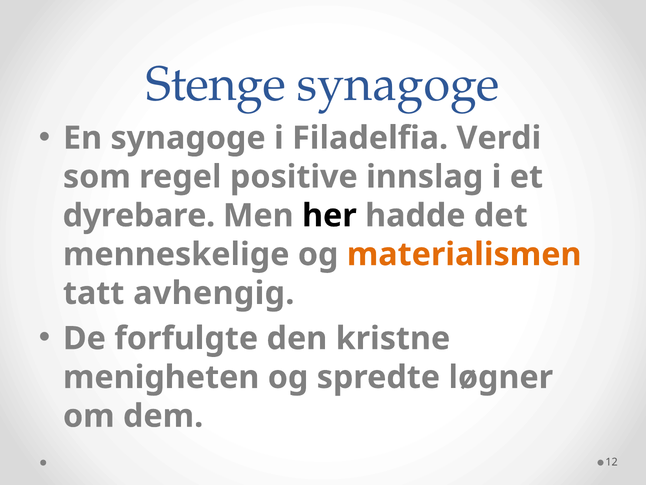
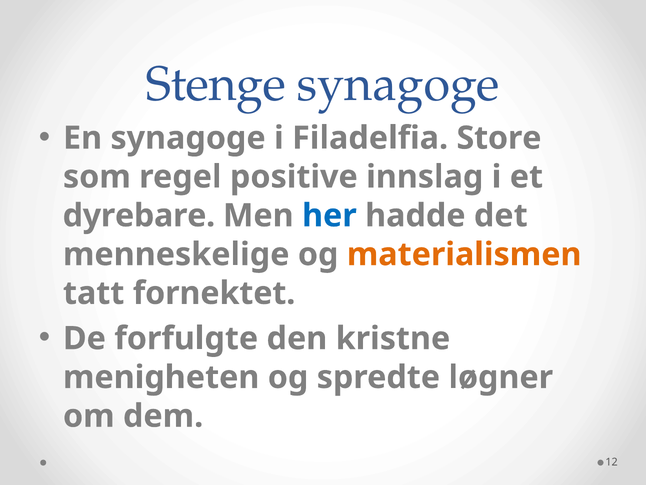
Verdi: Verdi -> Store (499, 138)
her colour: black -> blue (329, 215)
avhengig: avhengig -> fornektet (214, 293)
